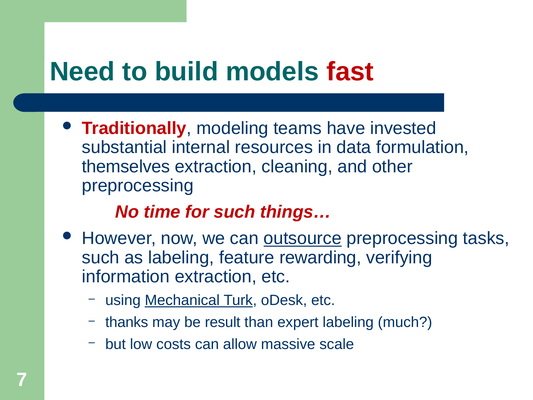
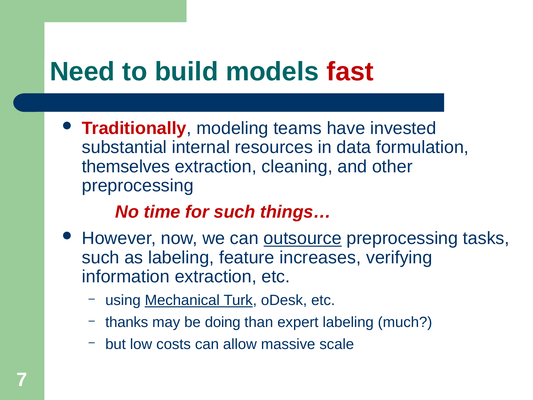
rewarding: rewarding -> increases (320, 257)
result: result -> doing (223, 322)
